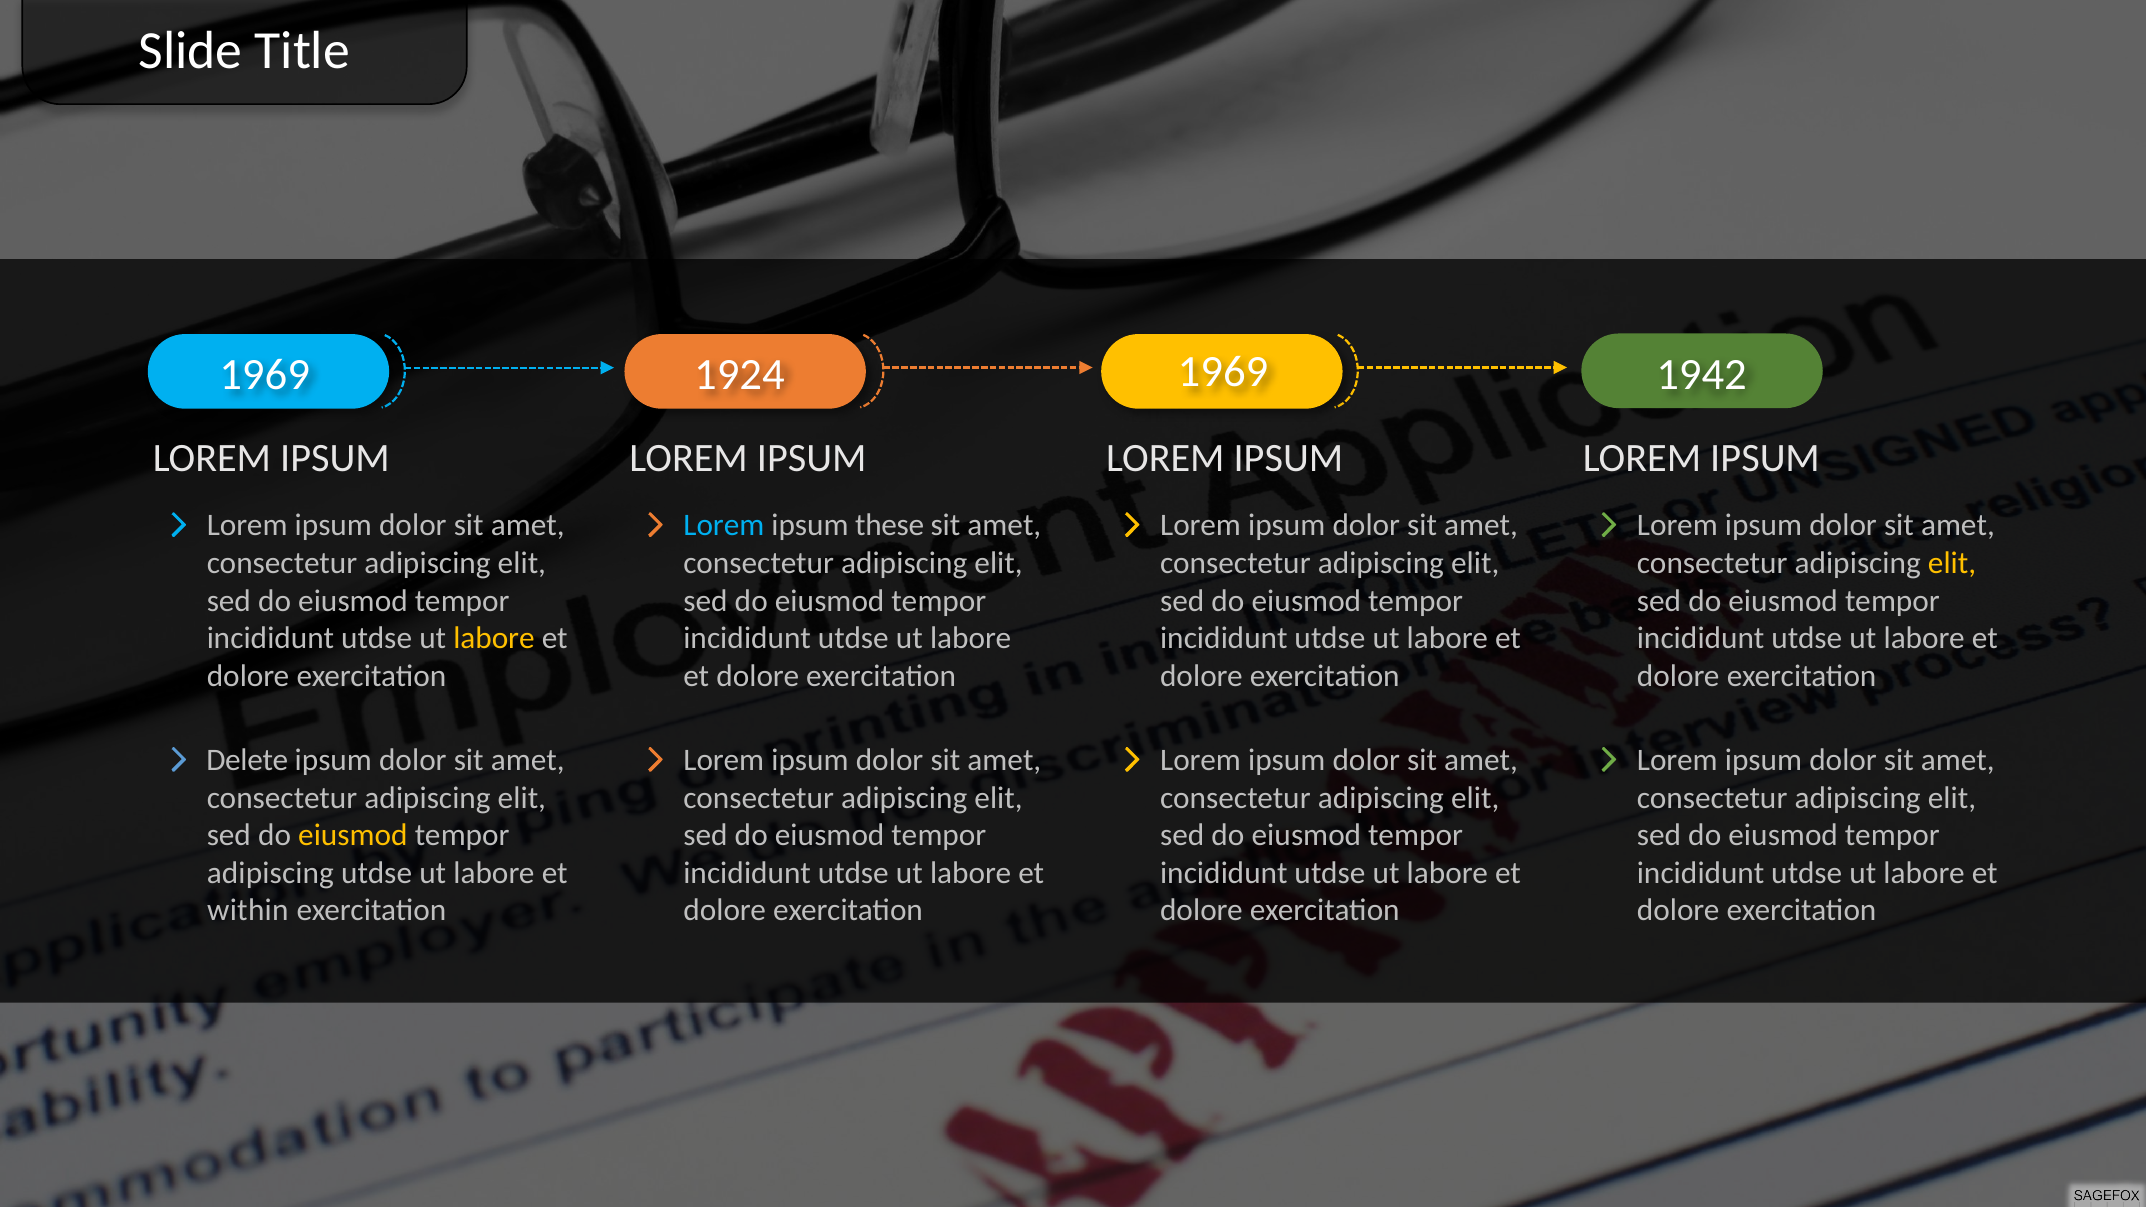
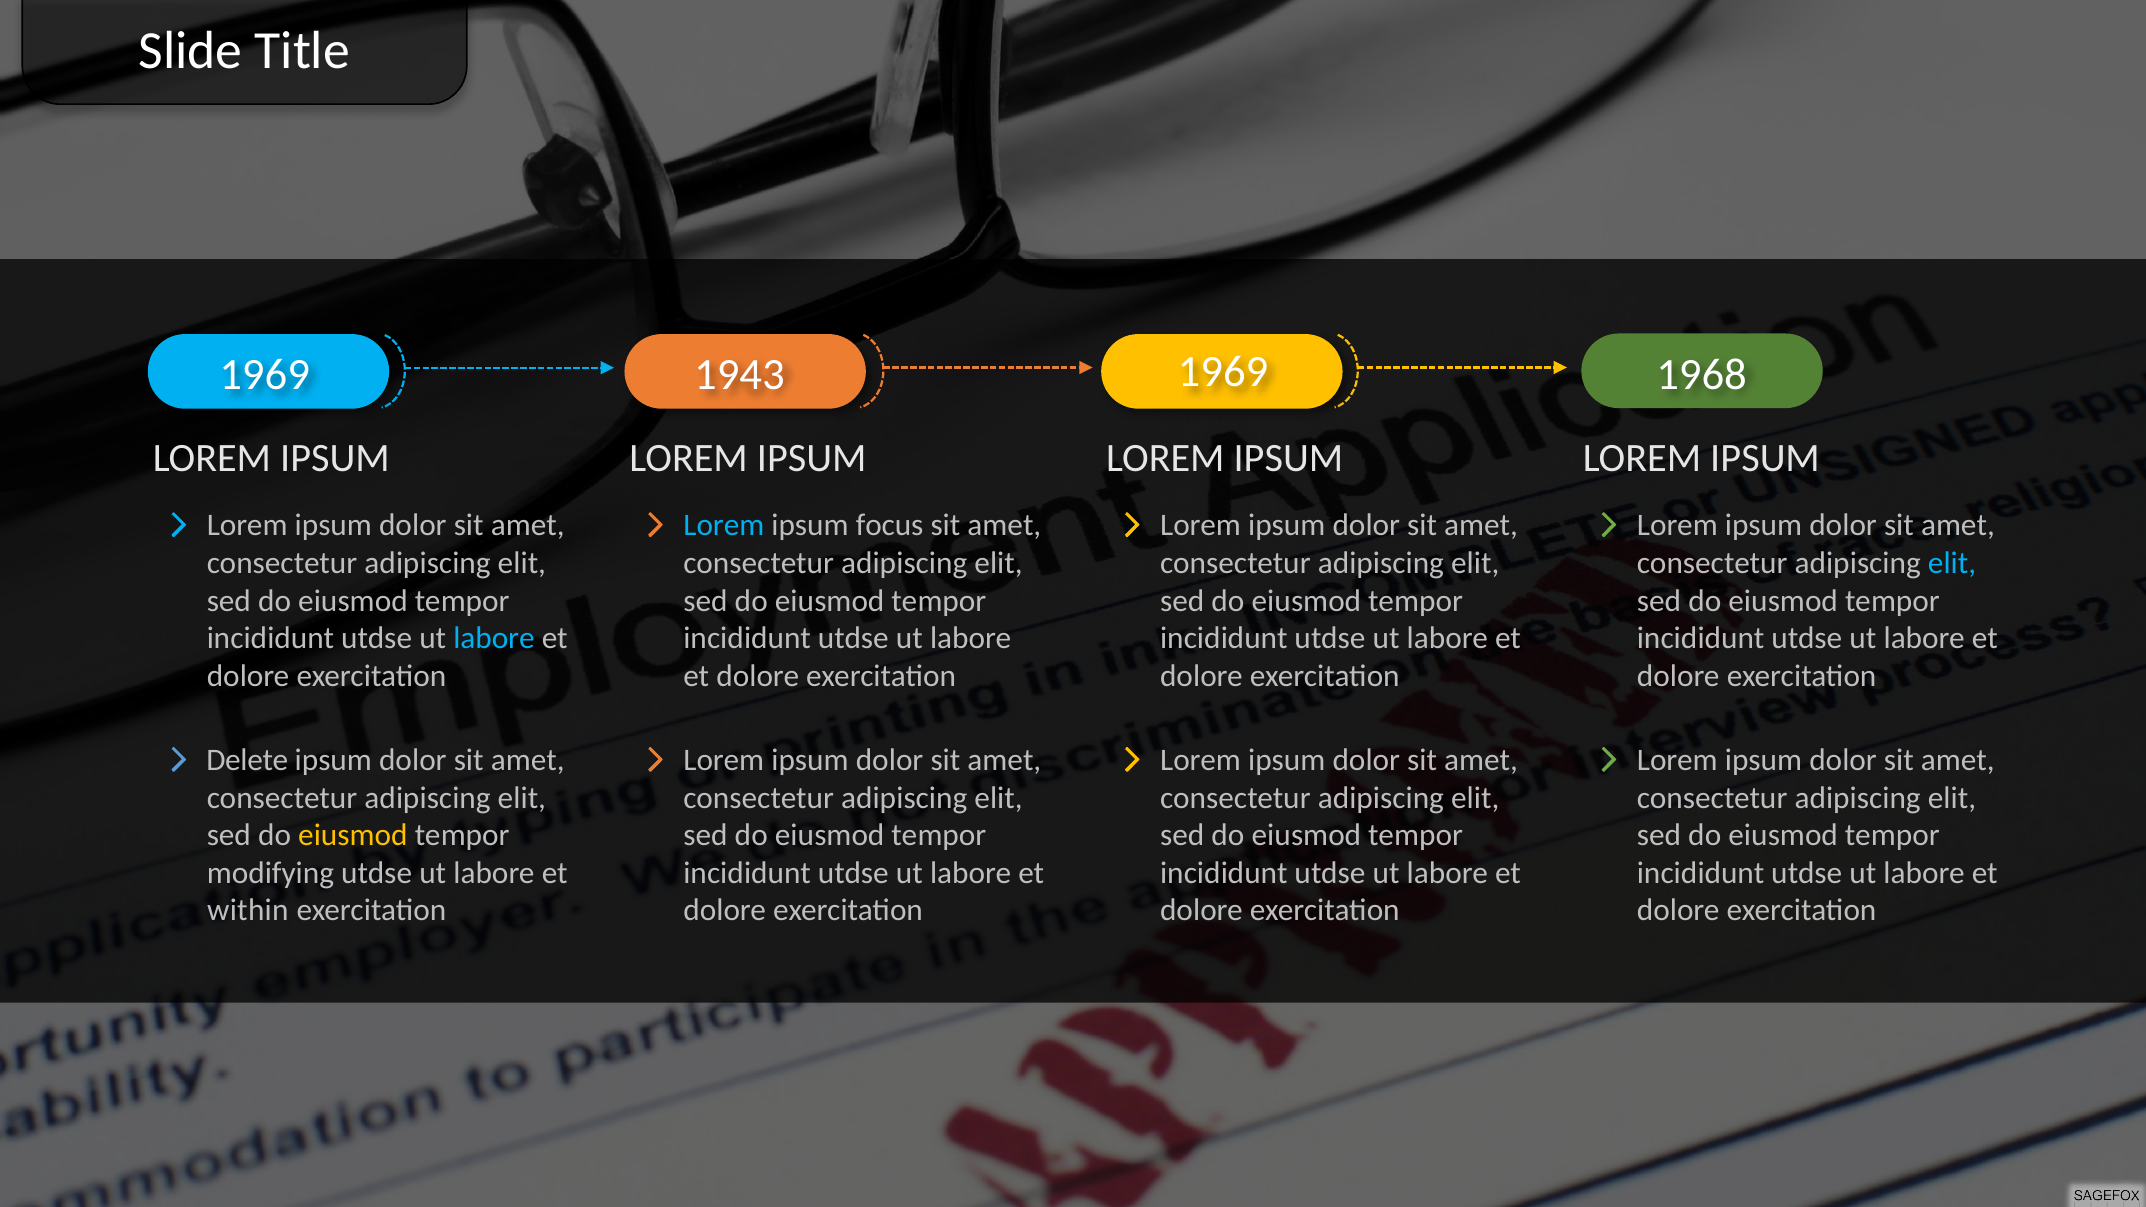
1924: 1924 -> 1943 (739, 375)
1942: 1942 -> 1968 (1702, 375)
these: these -> focus (890, 526)
elit colour: yellow -> light blue (1952, 563)
labore colour: yellow -> light blue (494, 638)
adipiscing: adipiscing -> modifying (270, 873)
